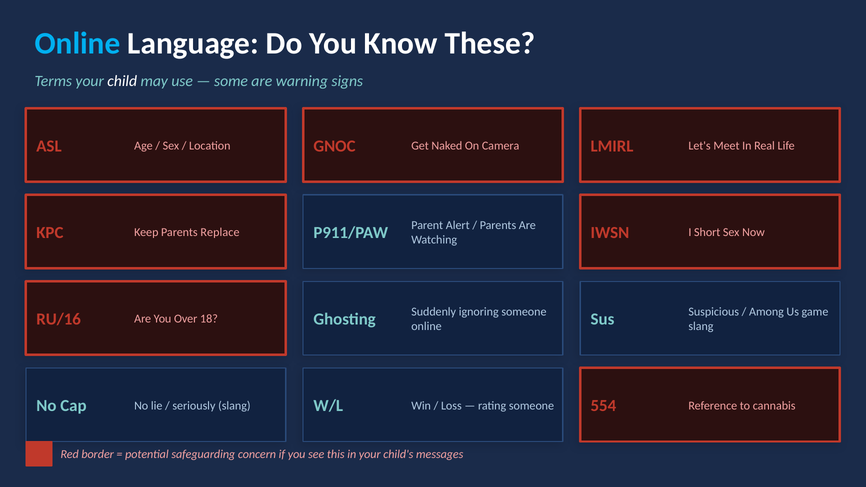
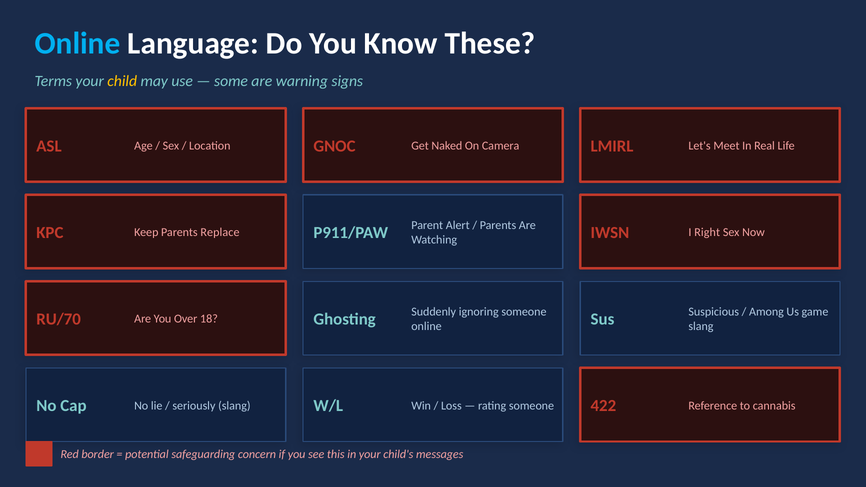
child colour: white -> yellow (122, 81)
Short: Short -> Right (707, 232)
RU/16: RU/16 -> RU/70 (59, 319)
554: 554 -> 422 (603, 406)
